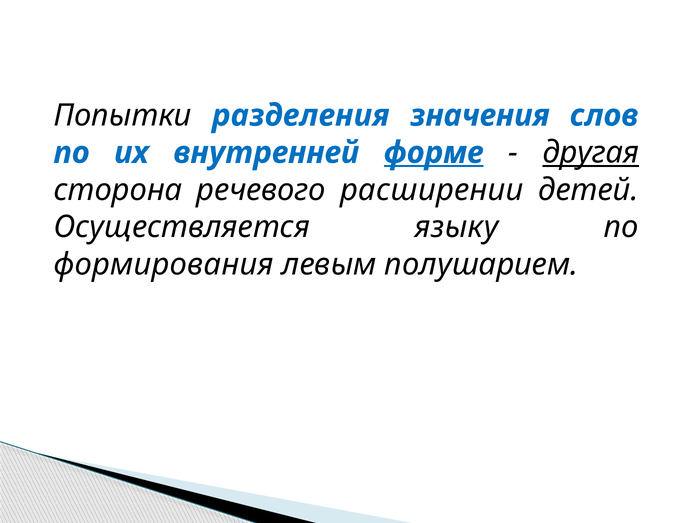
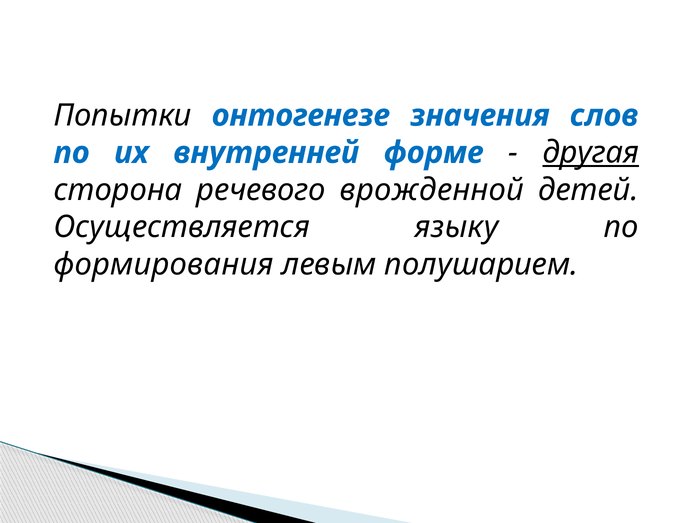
разделения: разделения -> онтогенезе (301, 116)
форме underline: present -> none (434, 153)
расширении: расширении -> врожденной (432, 190)
